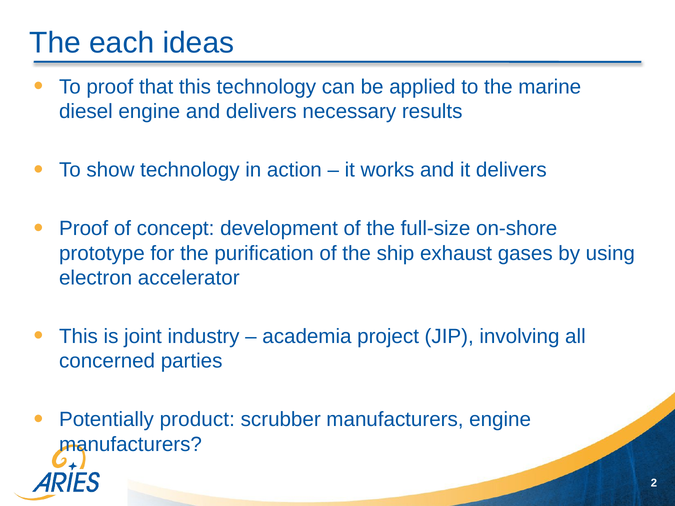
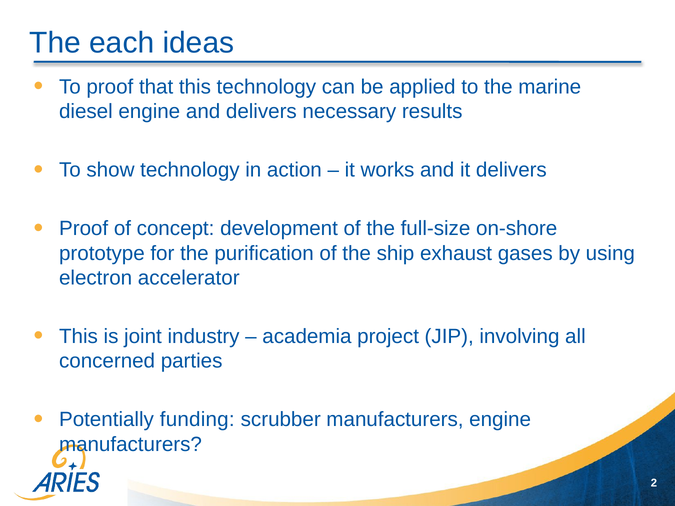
product: product -> funding (197, 420)
